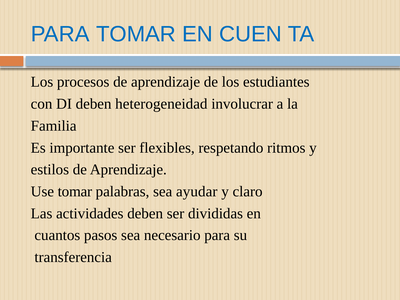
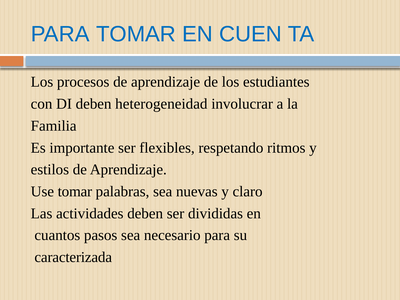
ayudar: ayudar -> nuevas (197, 192)
transferencia: transferencia -> caracterizada (73, 257)
